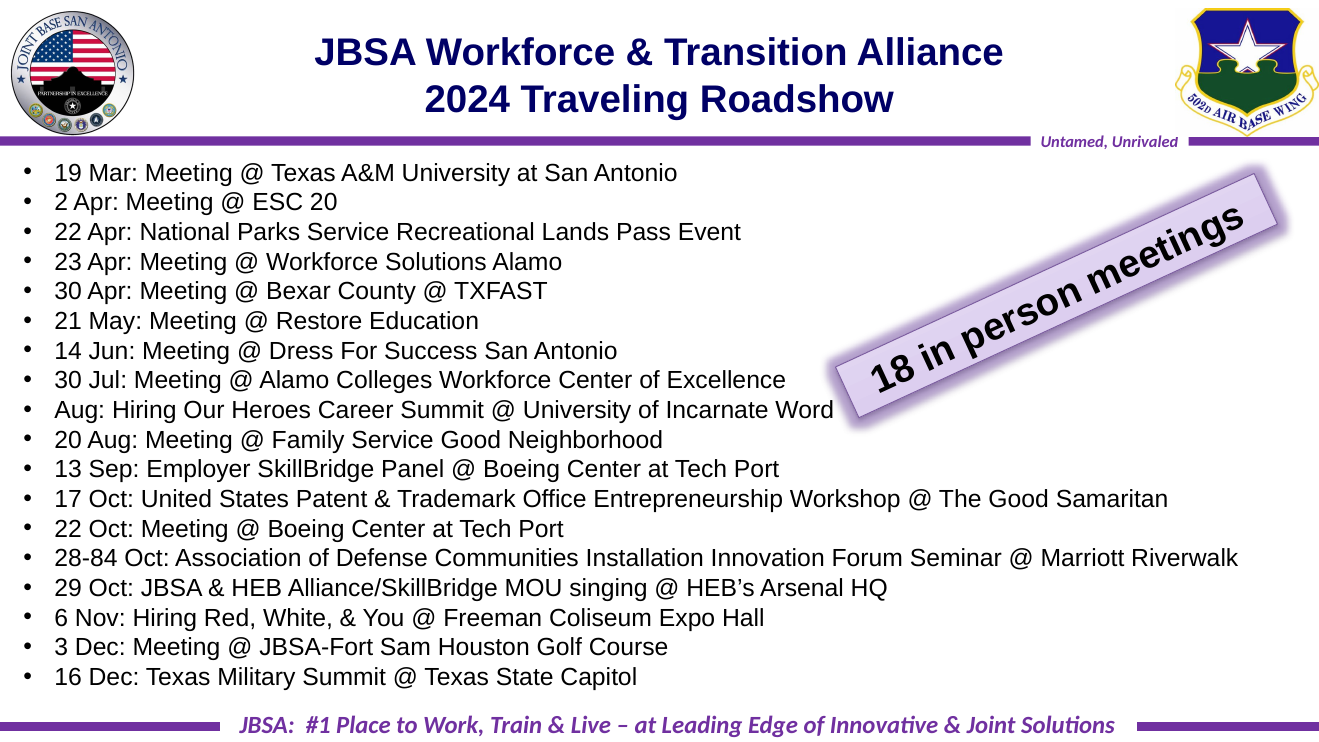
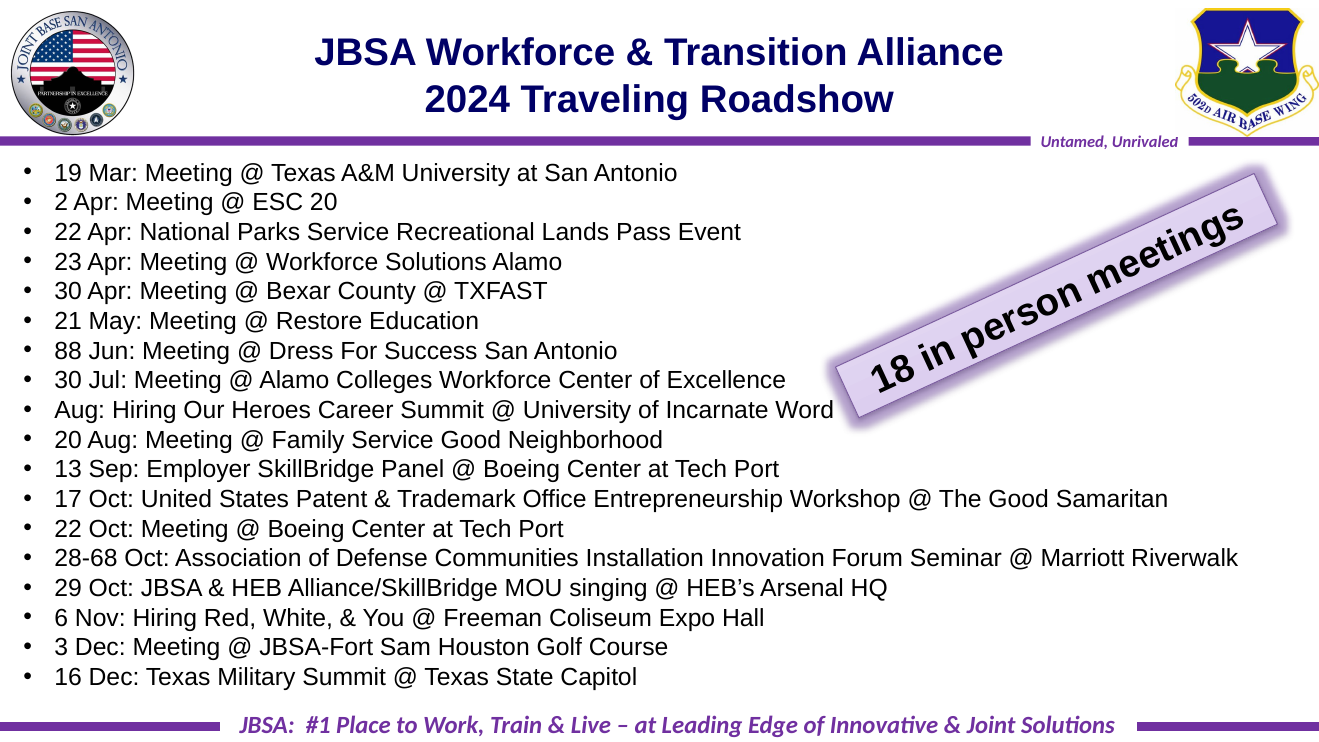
14: 14 -> 88 (68, 351)
28-84: 28-84 -> 28-68 (86, 559)
